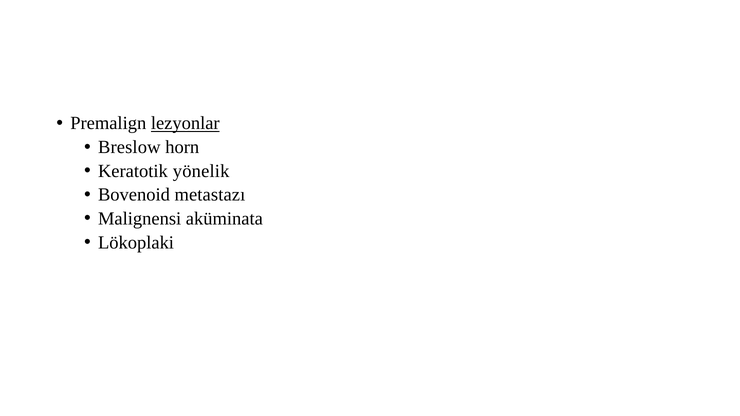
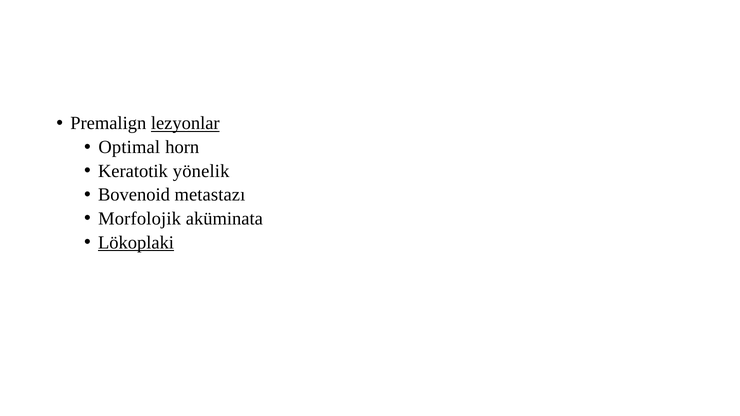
Breslow: Breslow -> Optimal (129, 147)
Malignensi: Malignensi -> Morfolojik (140, 219)
Lökoplaki underline: none -> present (136, 243)
